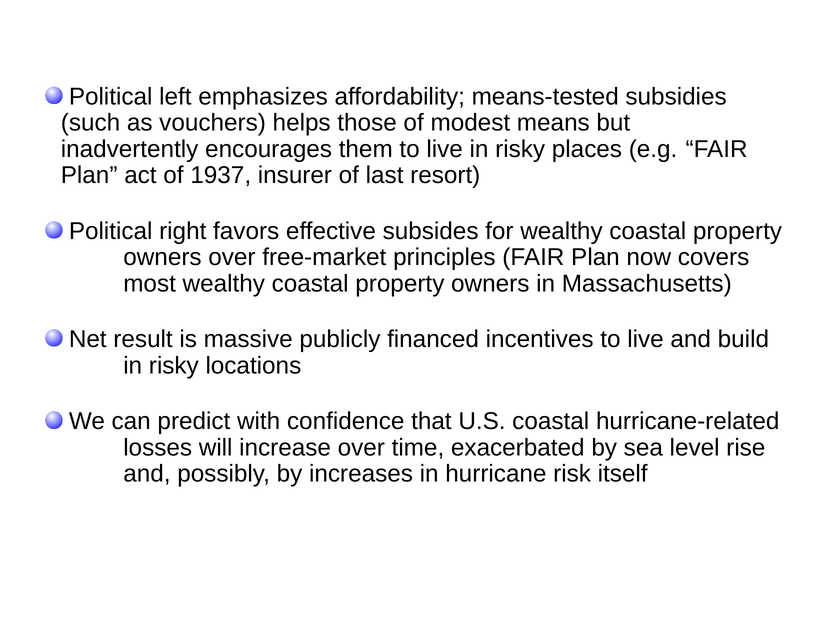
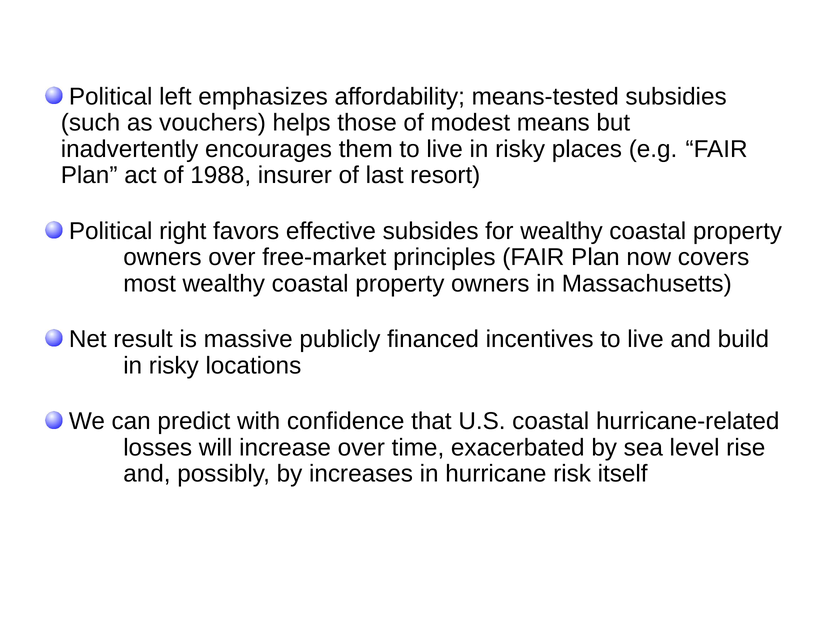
1937: 1937 -> 1988 (221, 175)
